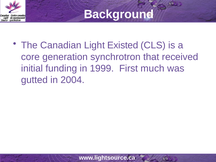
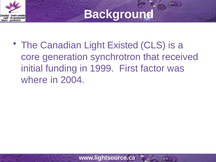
much: much -> factor (153, 68)
gutted: gutted -> where (34, 80)
